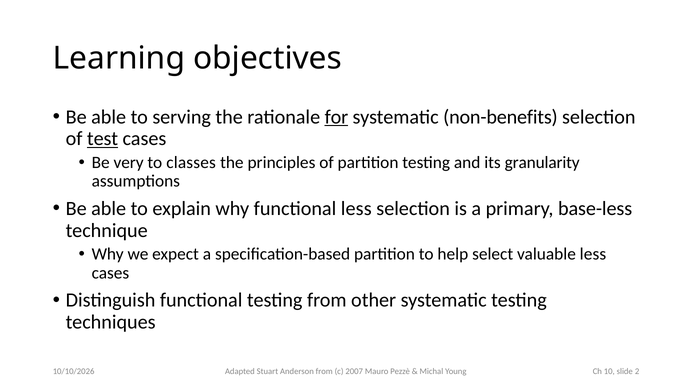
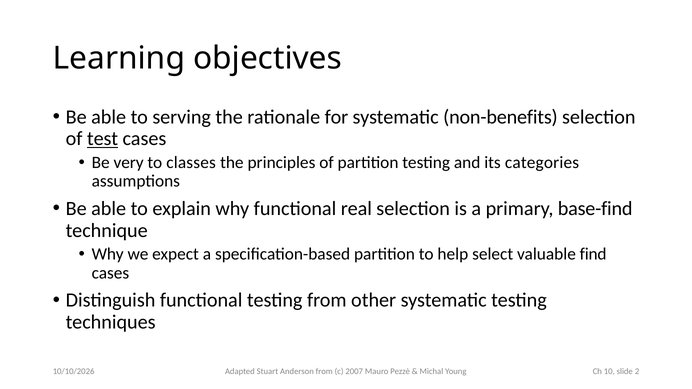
for underline: present -> none (336, 117)
granularity: granularity -> categories (542, 163)
functional less: less -> real (356, 209)
base-less: base-less -> base-find (595, 209)
valuable less: less -> find (593, 254)
